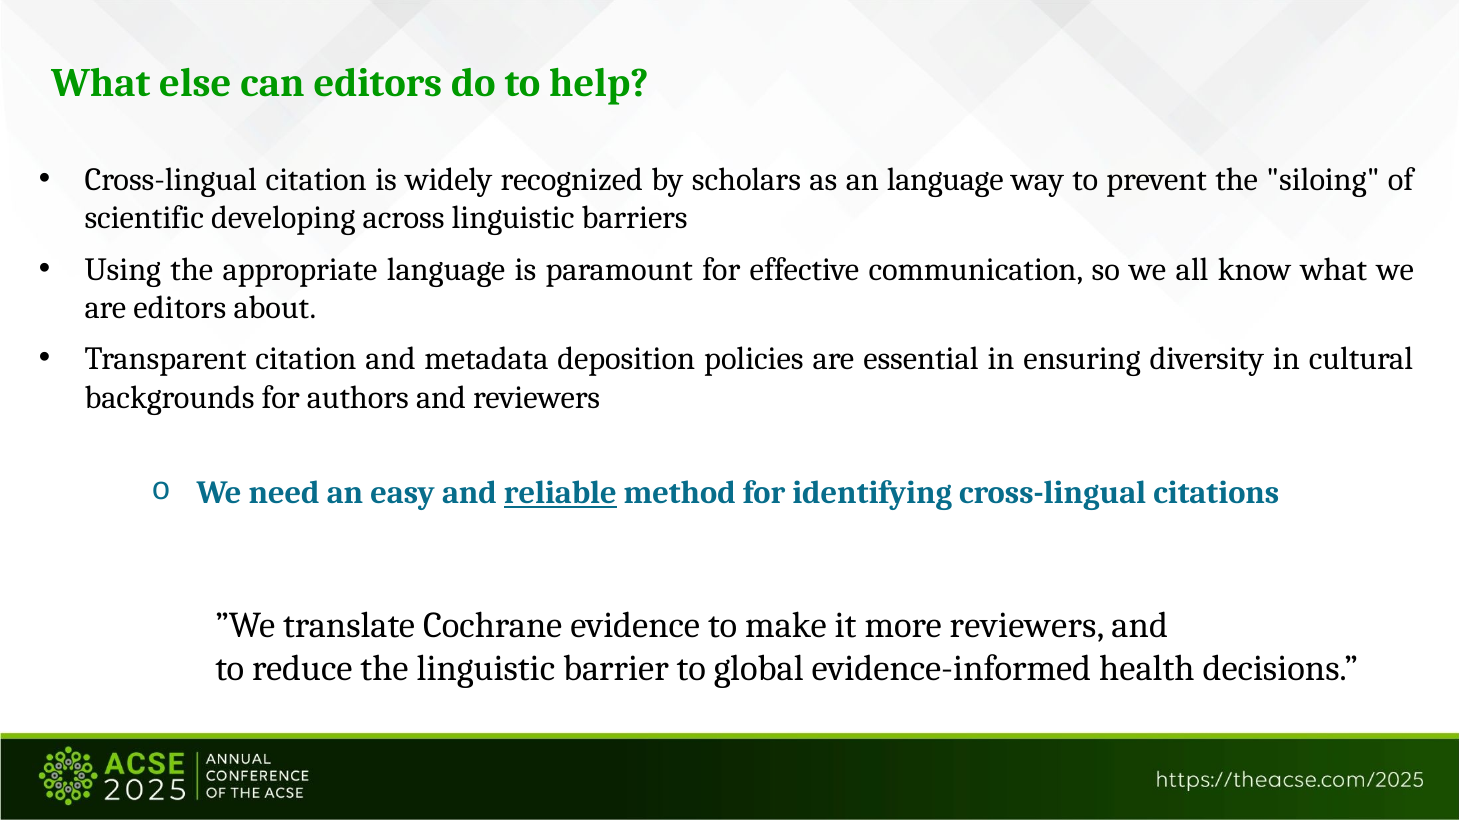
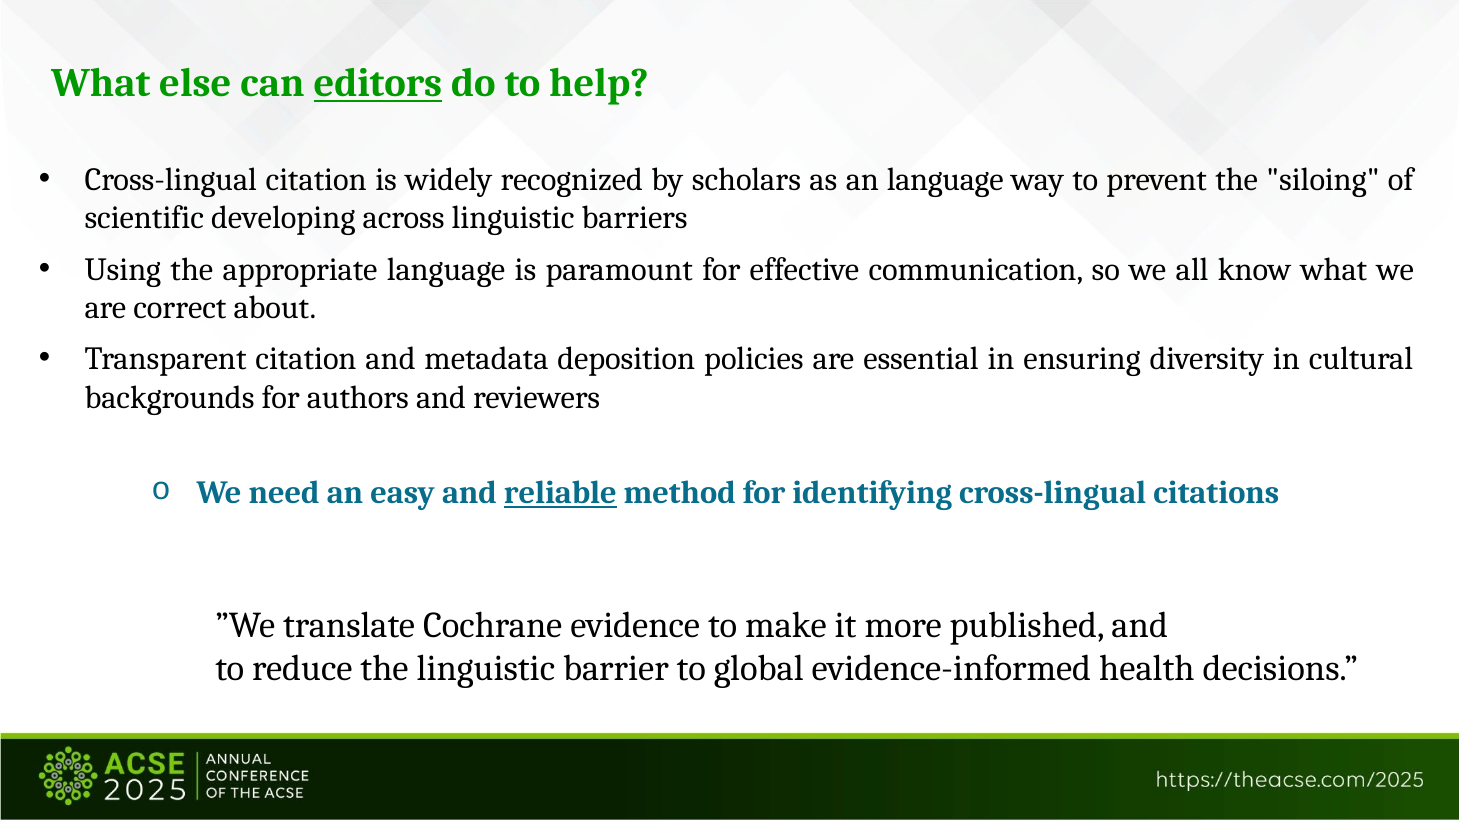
editors underline: none -> present (378, 84)
are editors: editors -> correct (180, 308)
more reviewers: reviewers -> published (1027, 626)
